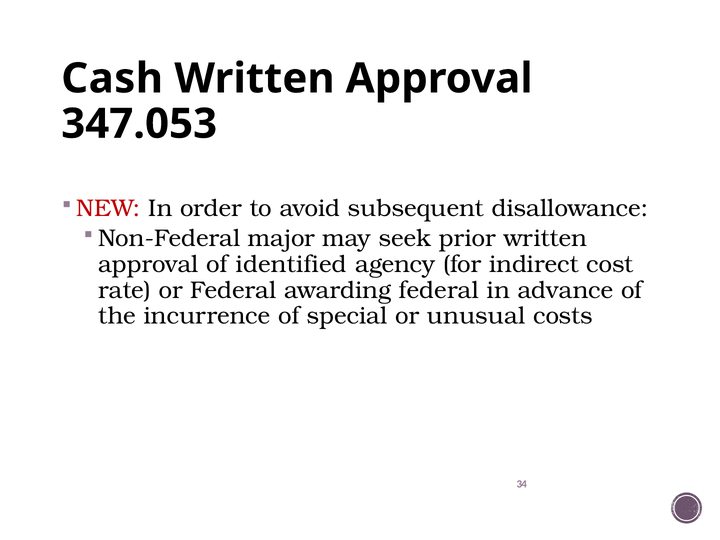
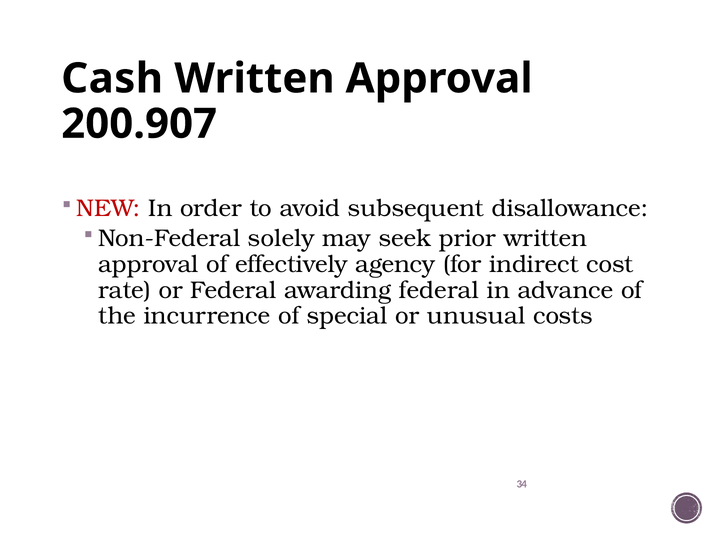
347.053: 347.053 -> 200.907 (139, 124)
major: major -> solely (281, 238)
identified: identified -> effectively (291, 264)
